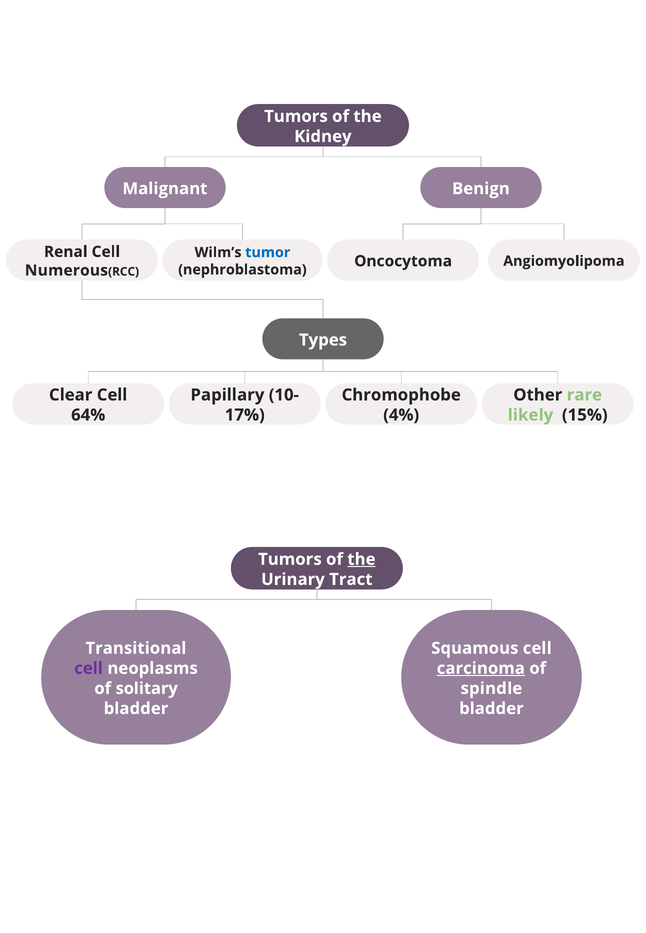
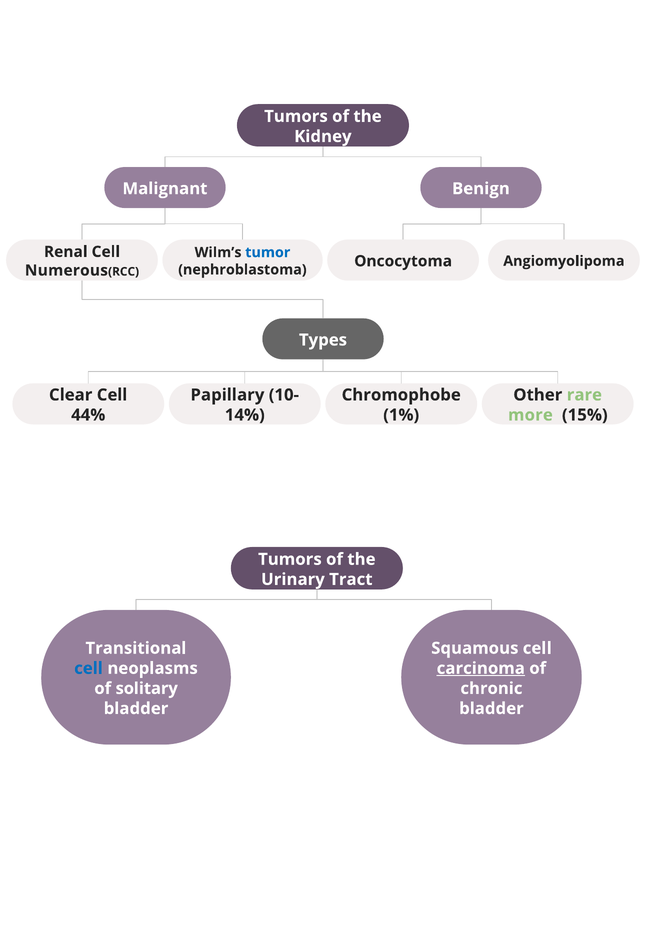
64%: 64% -> 44% (88, 415)
17%: 17% -> 14% (245, 415)
4%: 4% -> 1% (401, 415)
likely: likely -> more (530, 415)
the underline: present -> none (361, 559)
cell colour: purple -> blue (89, 668)
spindle: spindle -> chronic (491, 688)
